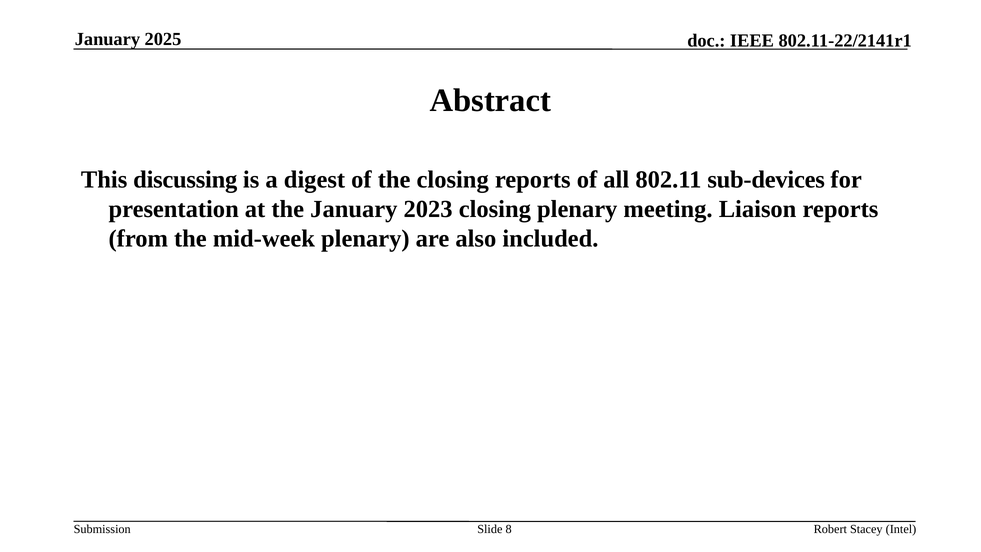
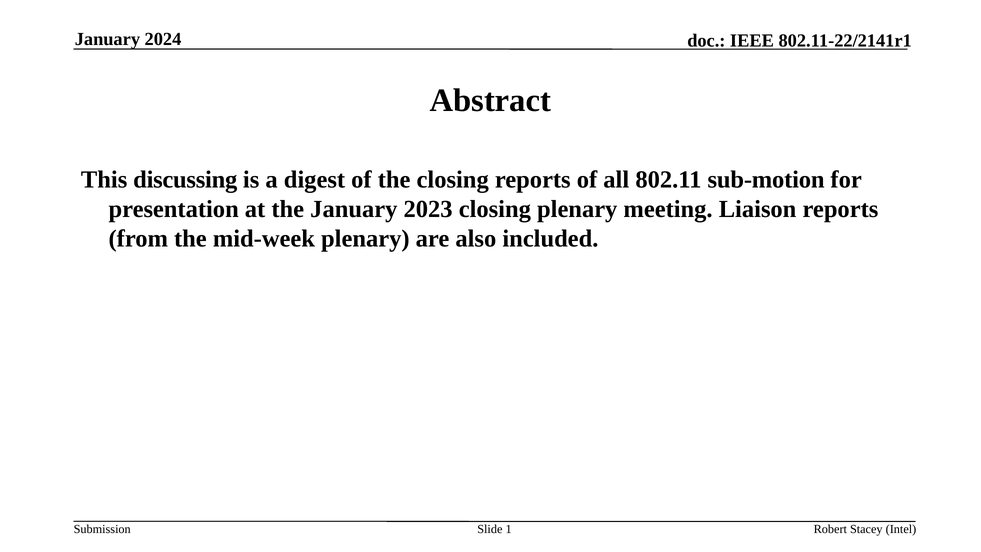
2025: 2025 -> 2024 (163, 39)
sub-devices: sub-devices -> sub-motion (766, 180)
8: 8 -> 1 (509, 529)
